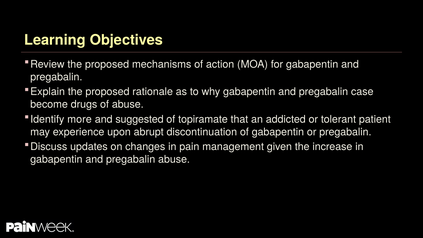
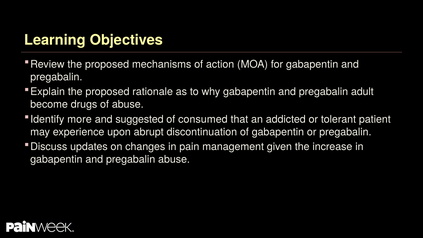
case: case -> adult (362, 92)
topiramate: topiramate -> consumed (203, 119)
